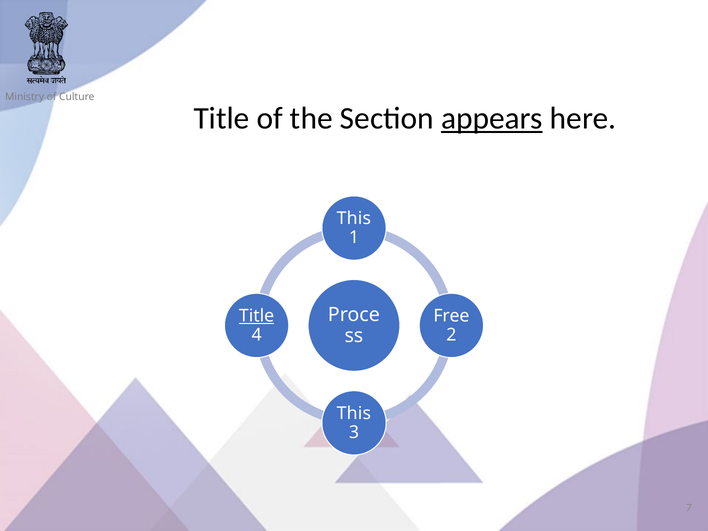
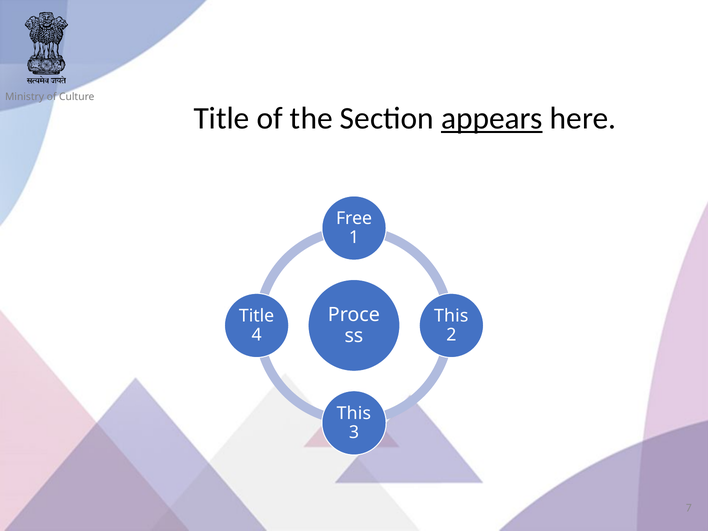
This: This -> Free (354, 218)
Title underline: present -> none (257, 316)
Free: Free -> This (451, 316)
